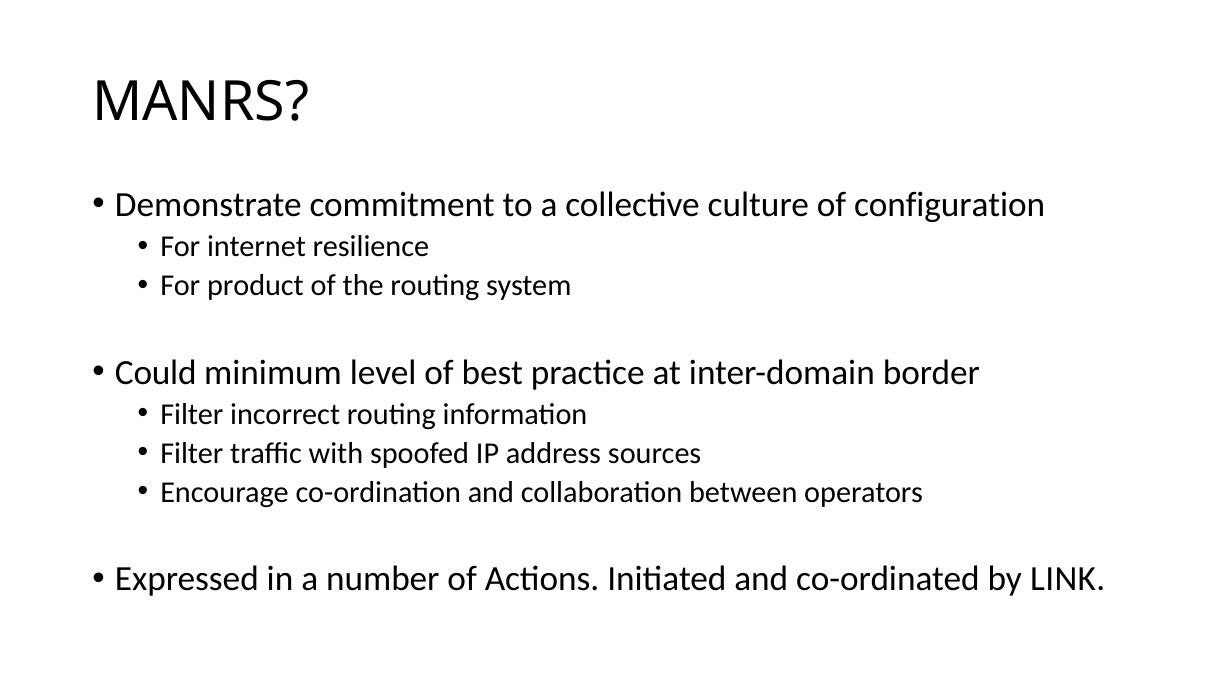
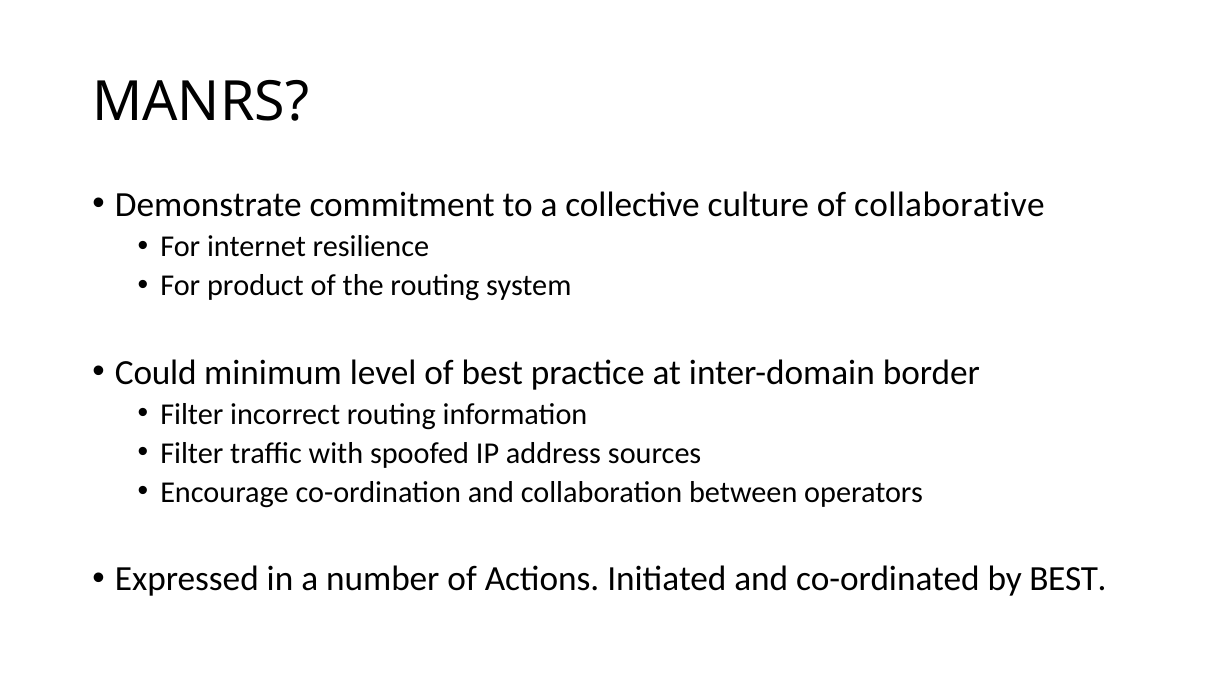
configuration: configuration -> collaborative (949, 205)
by LINK: LINK -> BEST (1068, 579)
